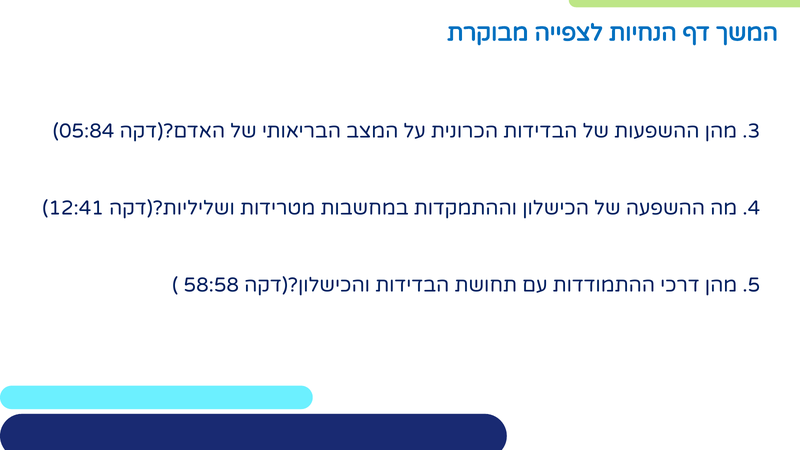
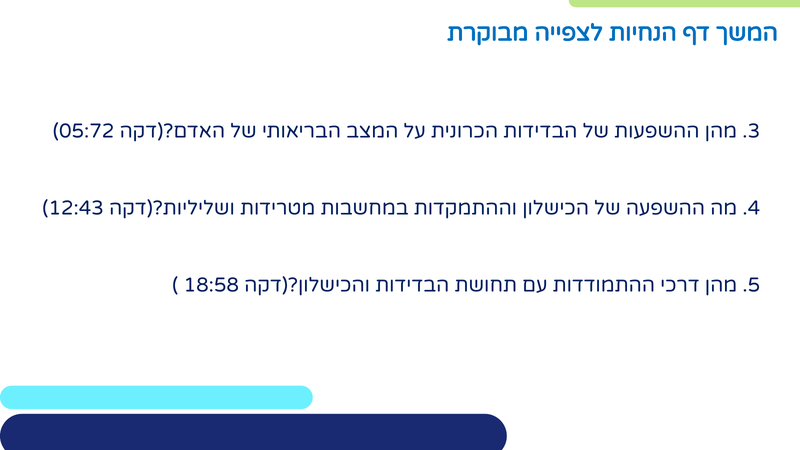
05:84: 05:84 -> 05:72 (87, 131)
12:41: 12:41 -> 12:43 (76, 208)
58:58: 58:58 -> 18:58 (211, 285)
